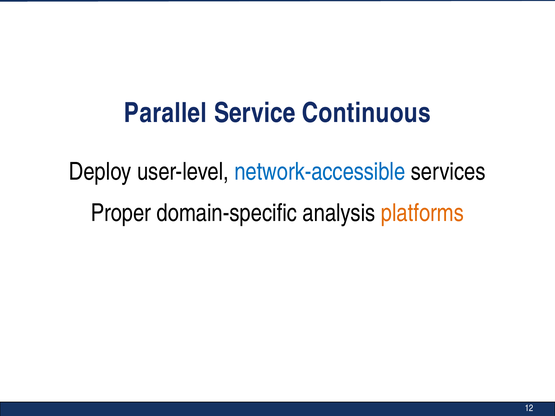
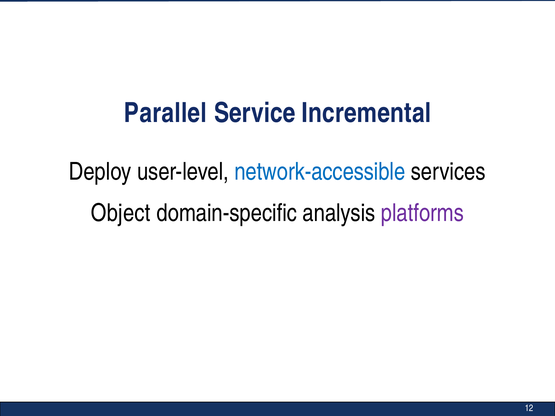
Continuous: Continuous -> Incremental (366, 113)
Proper: Proper -> Object (121, 213)
platforms colour: orange -> purple (422, 213)
